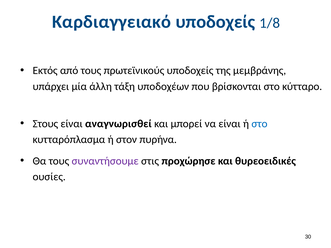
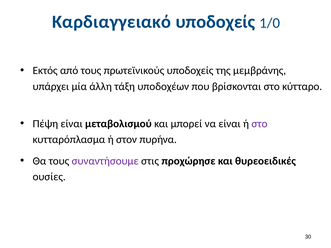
1/8: 1/8 -> 1/0 (270, 23)
Στους: Στους -> Πέψη (45, 124)
αναγνωρισθεί: αναγνωρισθεί -> μεταβολισμού (118, 124)
στο colour: blue -> purple (259, 124)
